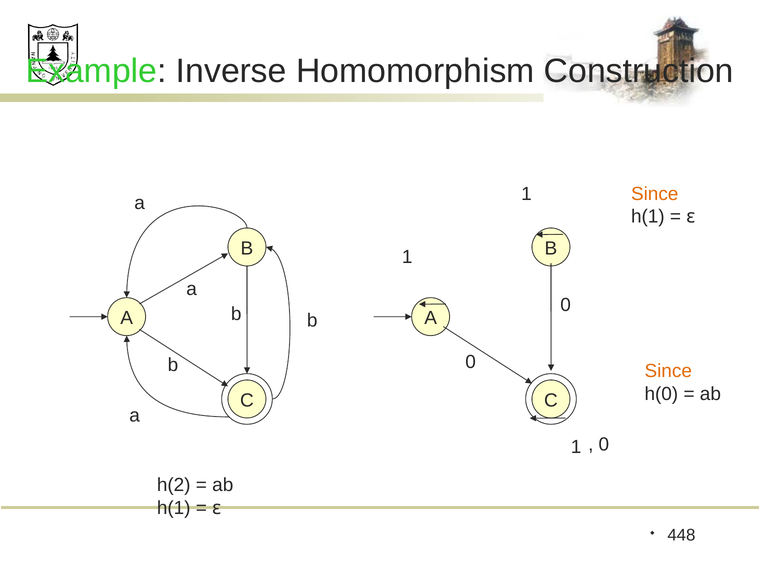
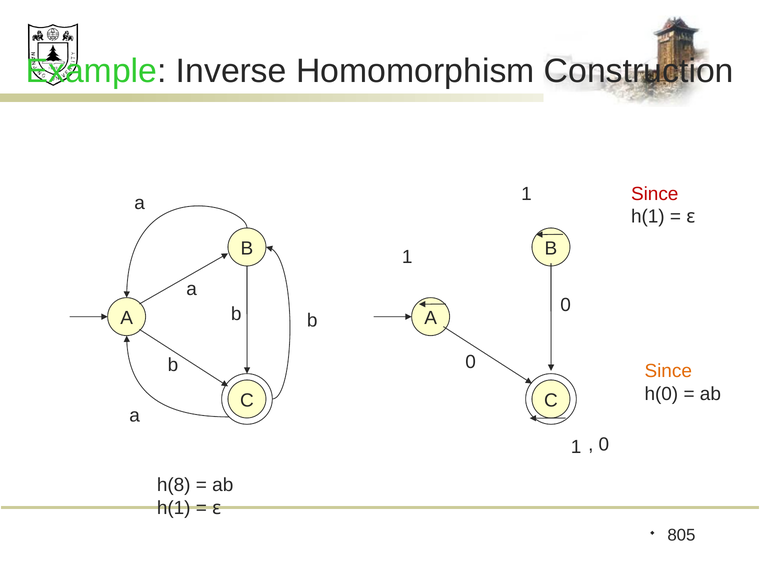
Since colour: orange -> red (655, 194)
h(2: h(2 -> h(8 (174, 485)
448: 448 -> 805 (681, 535)
